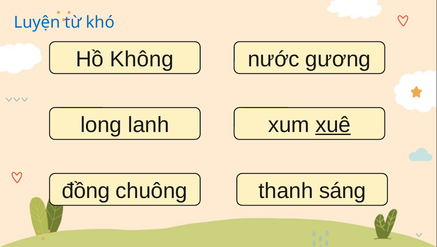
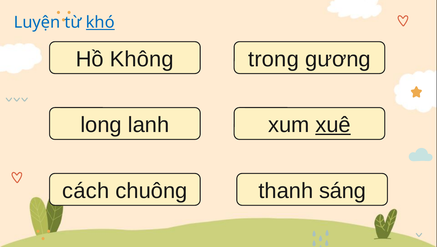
khó underline: none -> present (100, 22)
nước: nước -> trong (273, 59)
đồng: đồng -> cách (86, 190)
